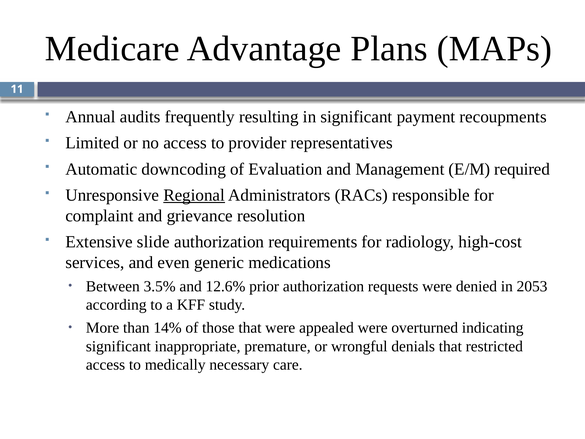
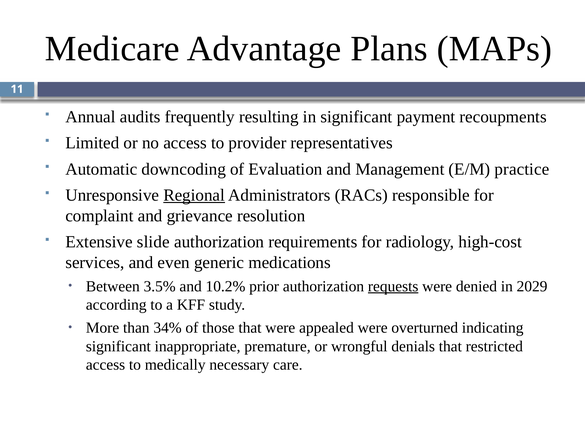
required: required -> practice (522, 169)
12.6%: 12.6% -> 10.2% (225, 286)
requests underline: none -> present (393, 286)
2053: 2053 -> 2029 (532, 286)
14%: 14% -> 34% (168, 328)
